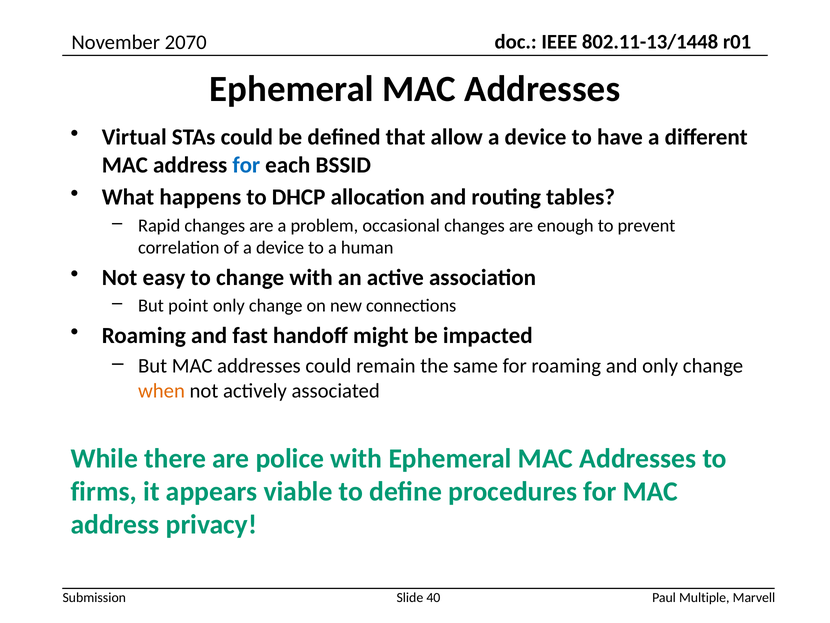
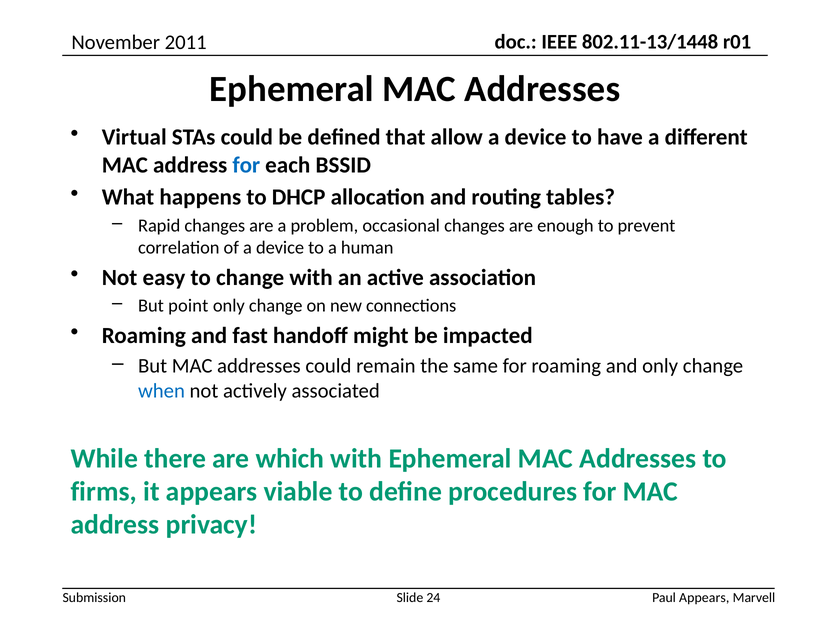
2070: 2070 -> 2011 (186, 42)
when colour: orange -> blue (161, 391)
police: police -> which (290, 458)
40: 40 -> 24 (433, 597)
Paul Multiple: Multiple -> Appears (704, 597)
